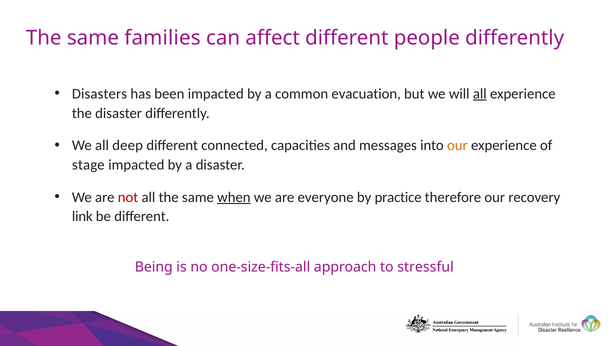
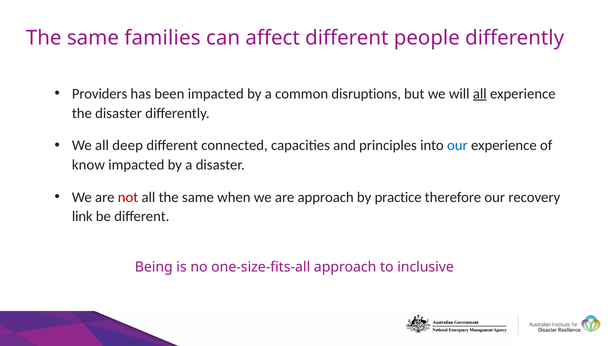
Disasters: Disasters -> Providers (100, 94)
evacuation: evacuation -> disruptions (366, 94)
messages: messages -> principles (388, 145)
our colour: orange -> blue (457, 145)
stage: stage -> know (88, 165)
when underline: present -> none (234, 197)
are everyone: everyone -> approach (326, 197)
stressful: stressful -> inclusive (426, 267)
